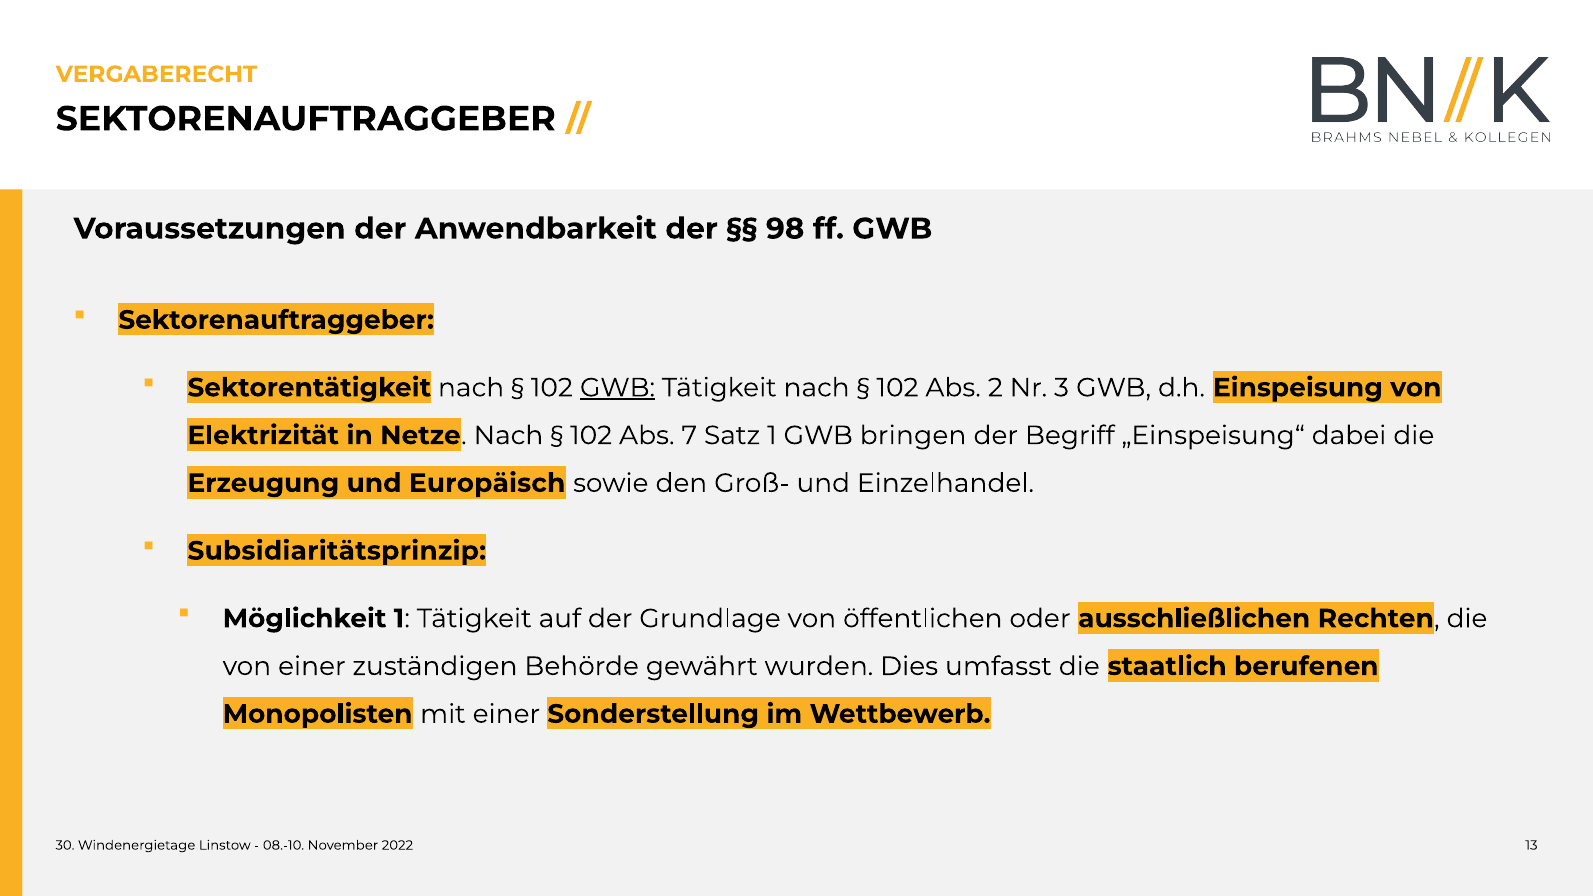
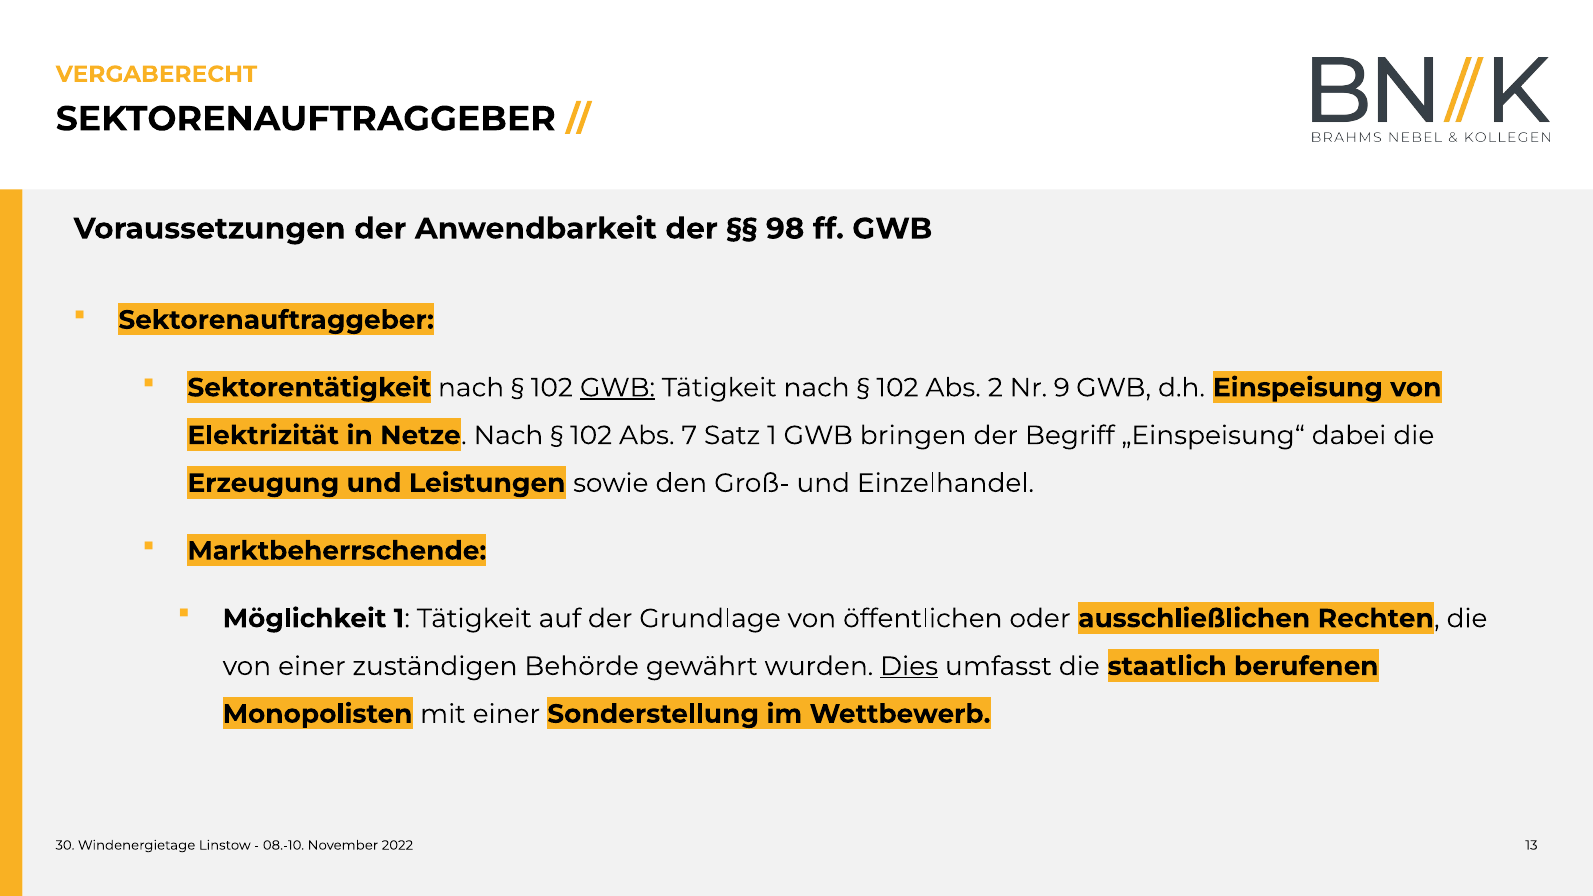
3: 3 -> 9 (1062, 388)
Europäisch: Europäisch -> Leistungen (487, 483)
Subsidiaritätsprinzip: Subsidiaritätsprinzip -> Marktbeherrschende (337, 551)
Dies underline: none -> present (909, 666)
